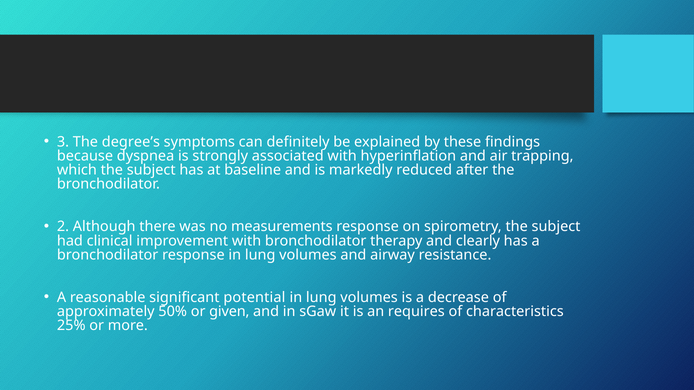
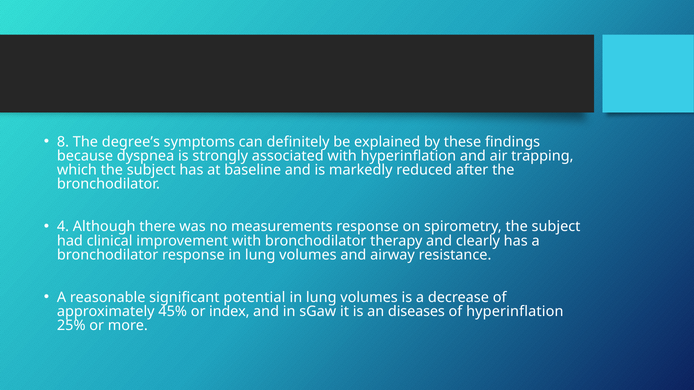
3: 3 -> 8 (63, 142)
2: 2 -> 4 (63, 227)
50%: 50% -> 45% (173, 312)
given: given -> index (229, 312)
requires: requires -> diseases (416, 312)
of characteristics: characteristics -> hyperinflation (515, 312)
